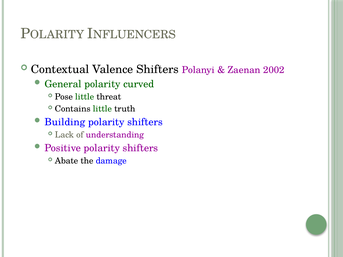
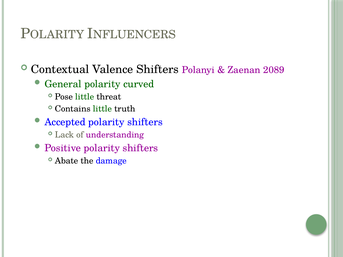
2002: 2002 -> 2089 (274, 70)
Building: Building -> Accepted (65, 122)
